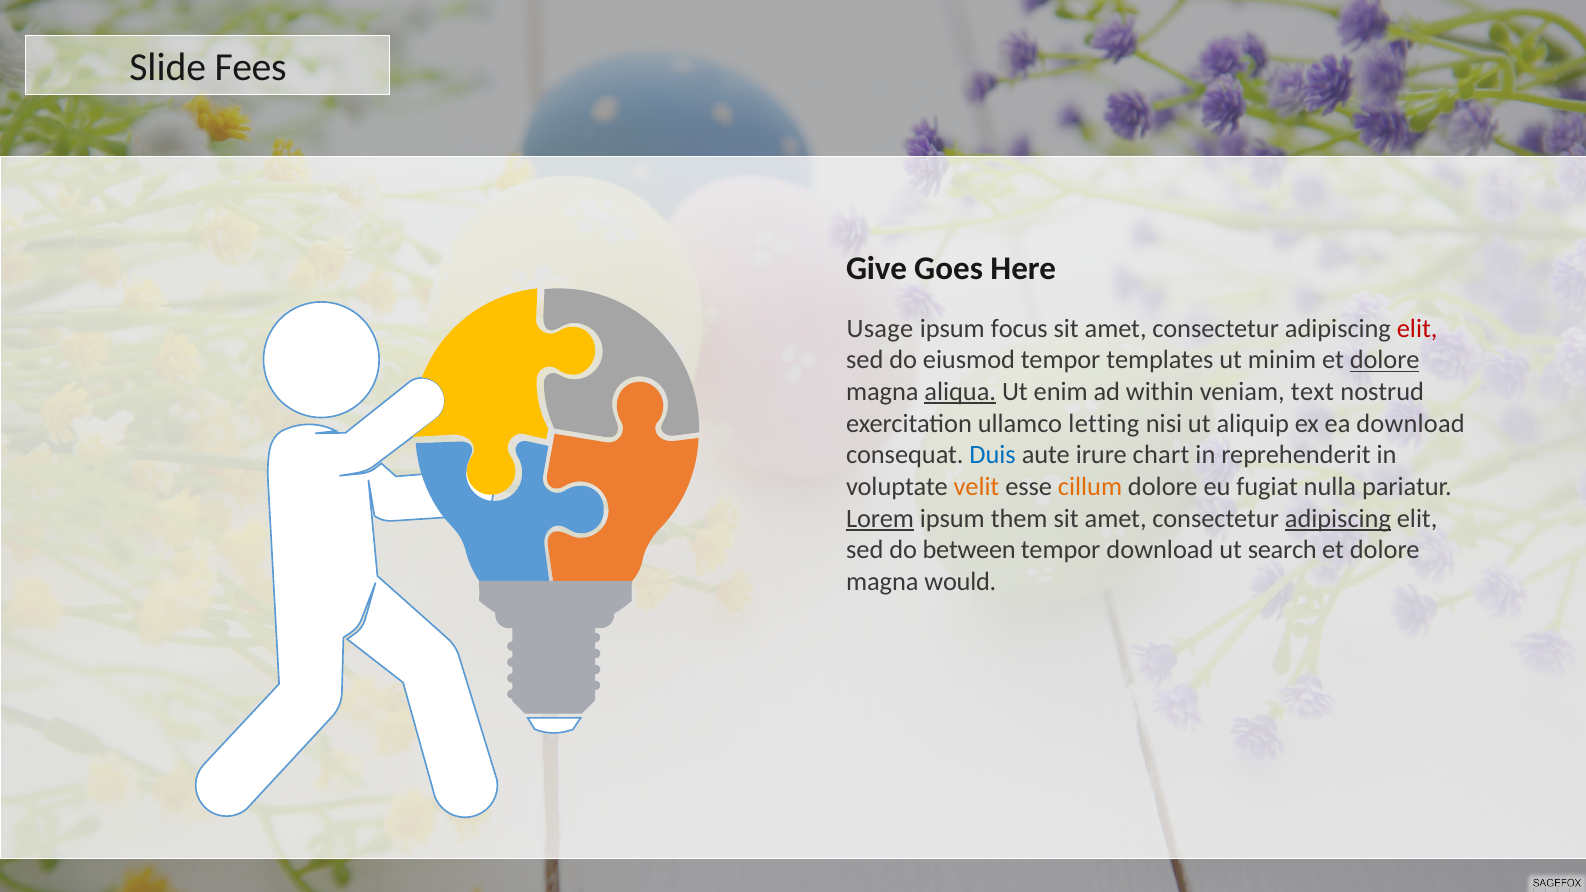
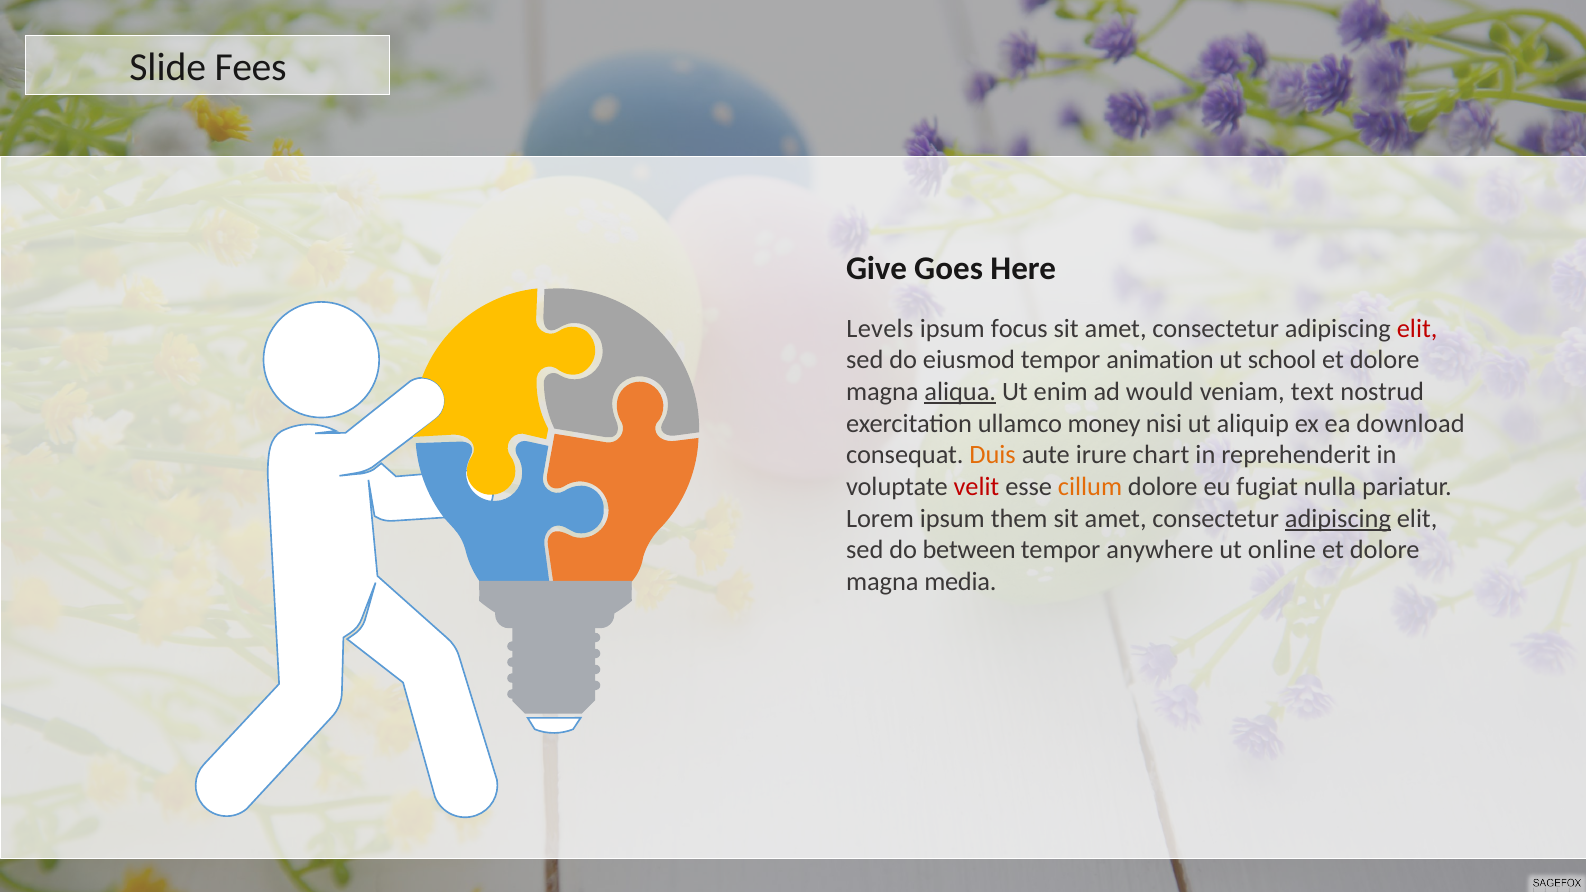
Usage: Usage -> Levels (880, 328)
templates: templates -> animation (1160, 360)
minim: minim -> school (1282, 360)
dolore underline: present -> none (1385, 360)
within: within -> would (1160, 392)
letting: letting -> money (1104, 424)
Duis colour: blue -> orange (993, 455)
velit colour: orange -> red (976, 487)
Lorem underline: present -> none (880, 519)
tempor download: download -> anywhere (1160, 550)
search: search -> online (1282, 550)
would: would -> media (960, 582)
